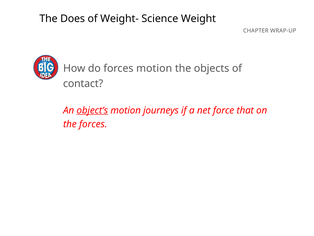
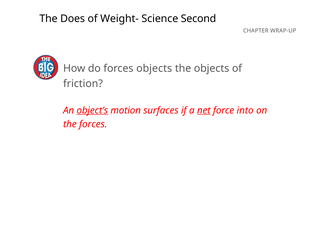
Weight: Weight -> Second (198, 19)
forces motion: motion -> objects (154, 68)
contact: contact -> friction (83, 83)
journeys: journeys -> surfaces (161, 110)
net underline: none -> present (204, 110)
that: that -> into (245, 110)
